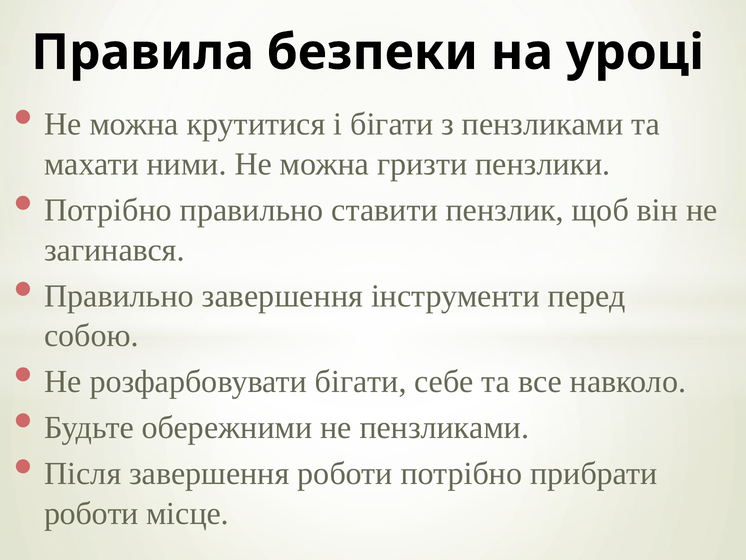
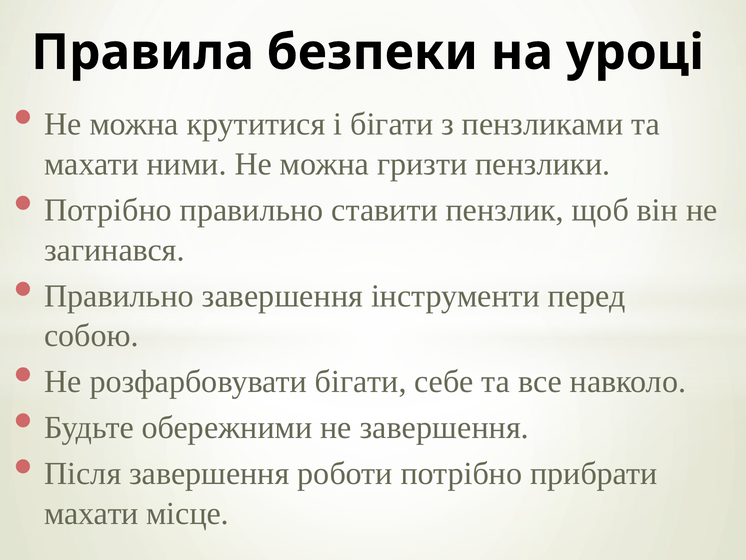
не пензликами: пензликами -> завершення (444, 427)
роботи: роботи -> махати (91, 513)
